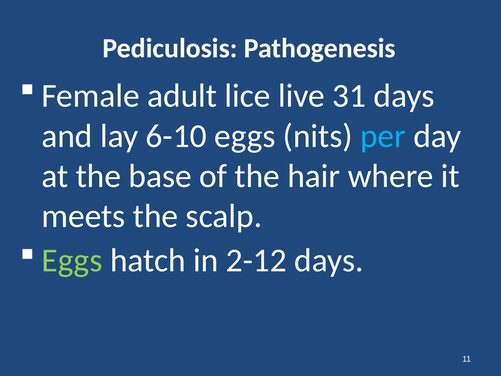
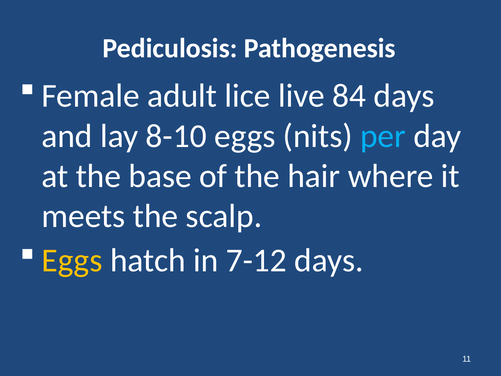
31: 31 -> 84 (349, 96)
6-10: 6-10 -> 8-10 (176, 136)
Eggs colour: light green -> yellow (72, 260)
2-12: 2-12 -> 7-12 (256, 260)
